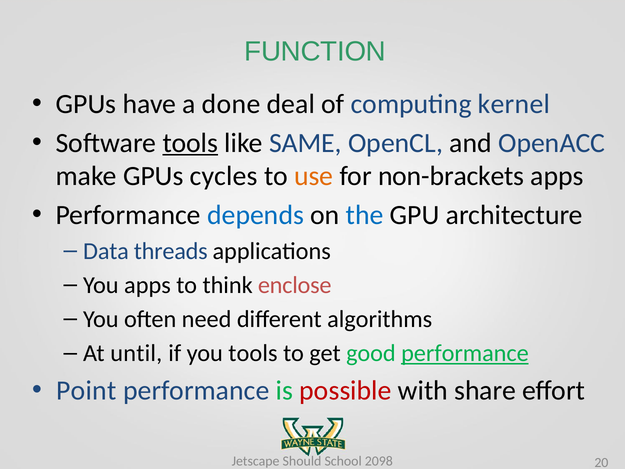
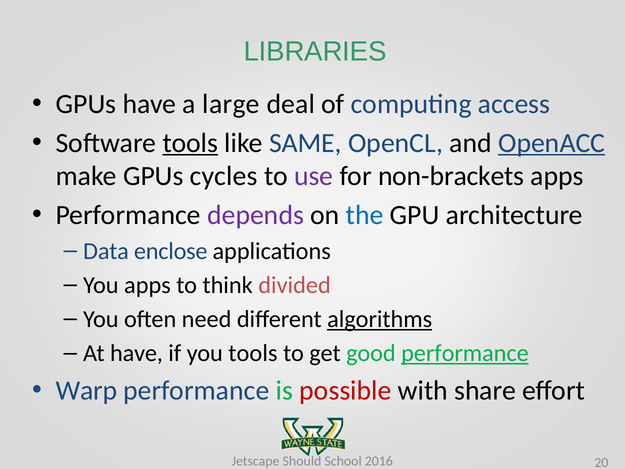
FUNCTION: FUNCTION -> LIBRARIES (315, 51)
done: done -> large (231, 104)
kernel: kernel -> access (514, 104)
OpenACC underline: none -> present (552, 143)
use colour: orange -> purple (314, 176)
depends colour: blue -> purple (256, 215)
threads: threads -> enclose (171, 251)
enclose: enclose -> divided (295, 285)
algorithms underline: none -> present (380, 319)
At until: until -> have (136, 353)
Point: Point -> Warp (87, 390)
2098: 2098 -> 2016 (379, 461)
